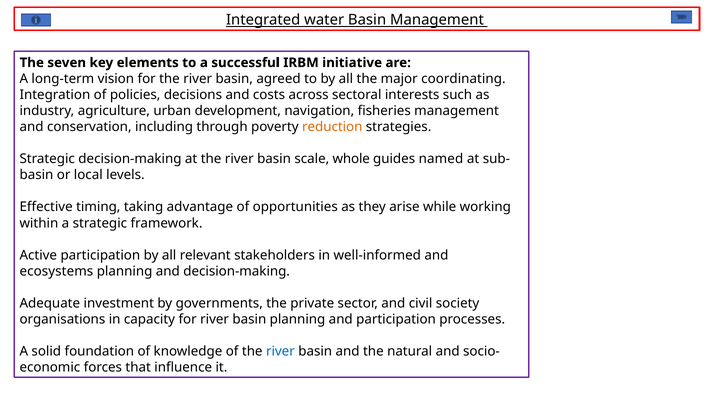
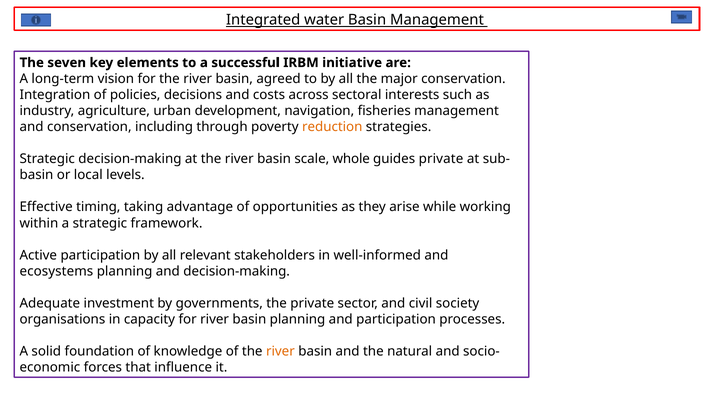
major coordinating: coordinating -> conservation (463, 79)
guides named: named -> private (441, 159)
river colour: blue -> orange (280, 351)
